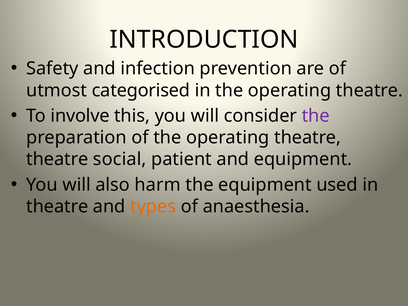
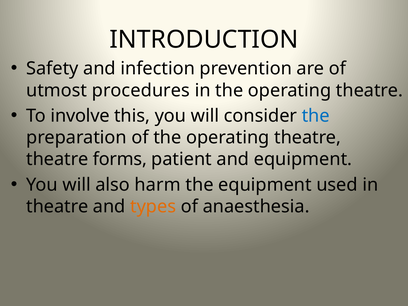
categorised: categorised -> procedures (141, 90)
the colour: purple -> blue (316, 116)
social: social -> forms (120, 159)
